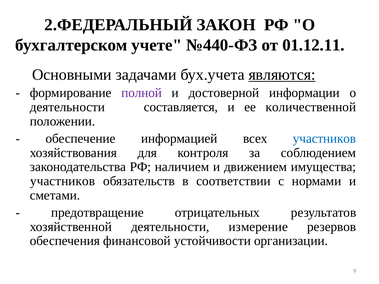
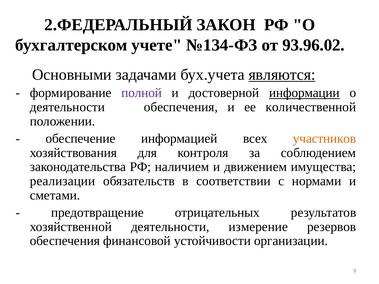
№440-ФЗ: №440-ФЗ -> №134-ФЗ (222, 45)
01.12.11: 01.12.11 -> 93.96.02 (313, 45)
информации underline: none -> present (304, 93)
деятельности составляется: составляется -> обеспечения (181, 107)
участников colour: blue -> orange (325, 139)
участников: участников -> реализации (63, 181)
